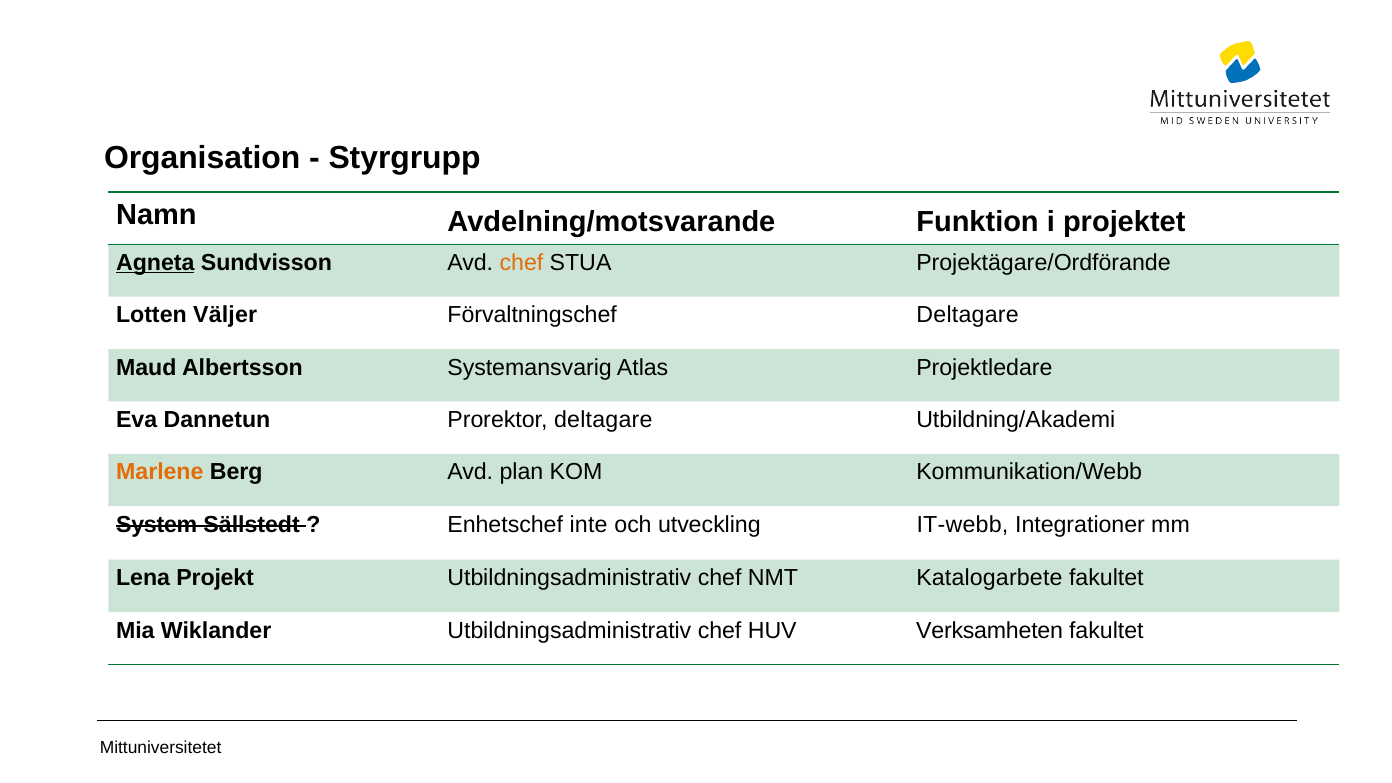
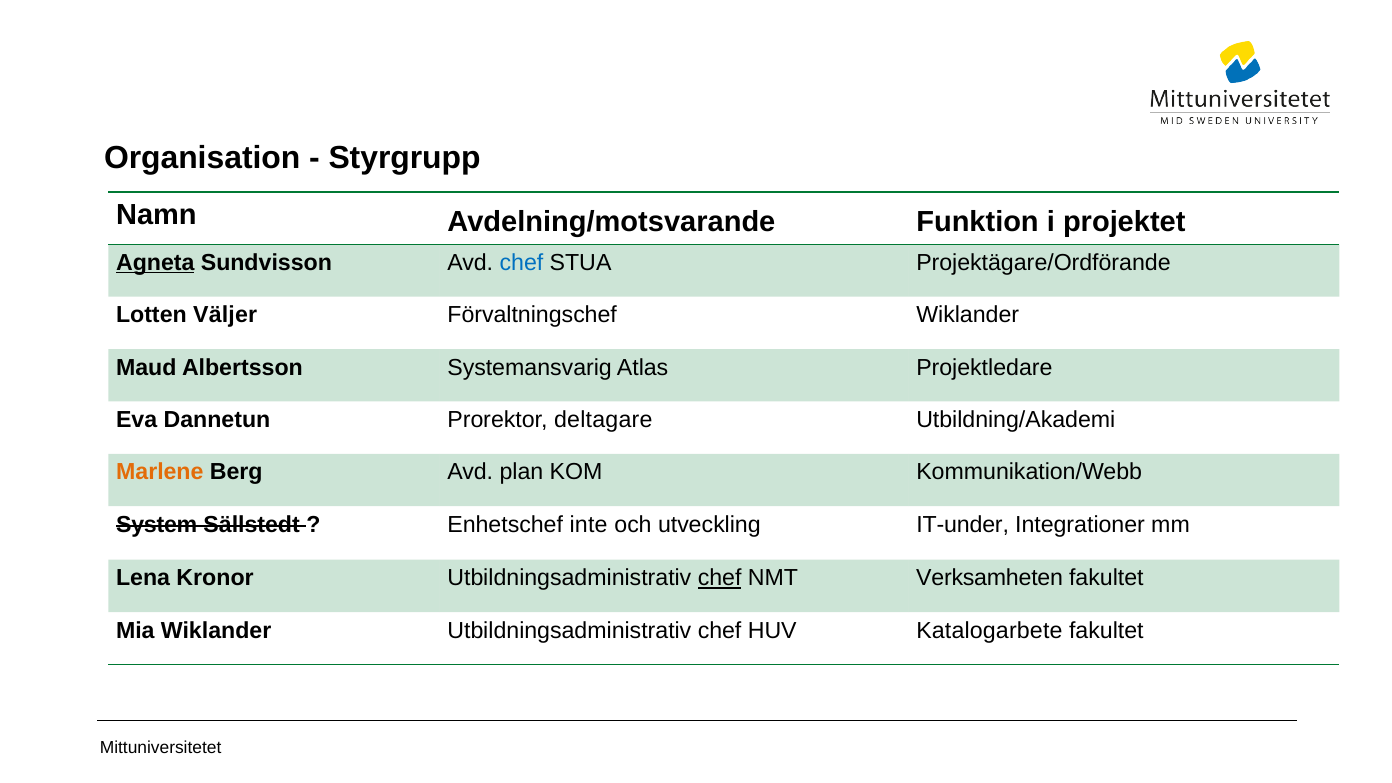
chef colour: orange -> blue (521, 263)
Förvaltningschef Deltagare: Deltagare -> Wiklander (968, 315)
IT-webb: IT-webb -> IT-under (963, 525)
Projekt: Projekt -> Kronor (215, 578)
chef underline: none -> present (720, 578)
Katalogarbete: Katalogarbete -> Verksamheten (990, 578)
Verksamheten: Verksamheten -> Katalogarbete (989, 630)
